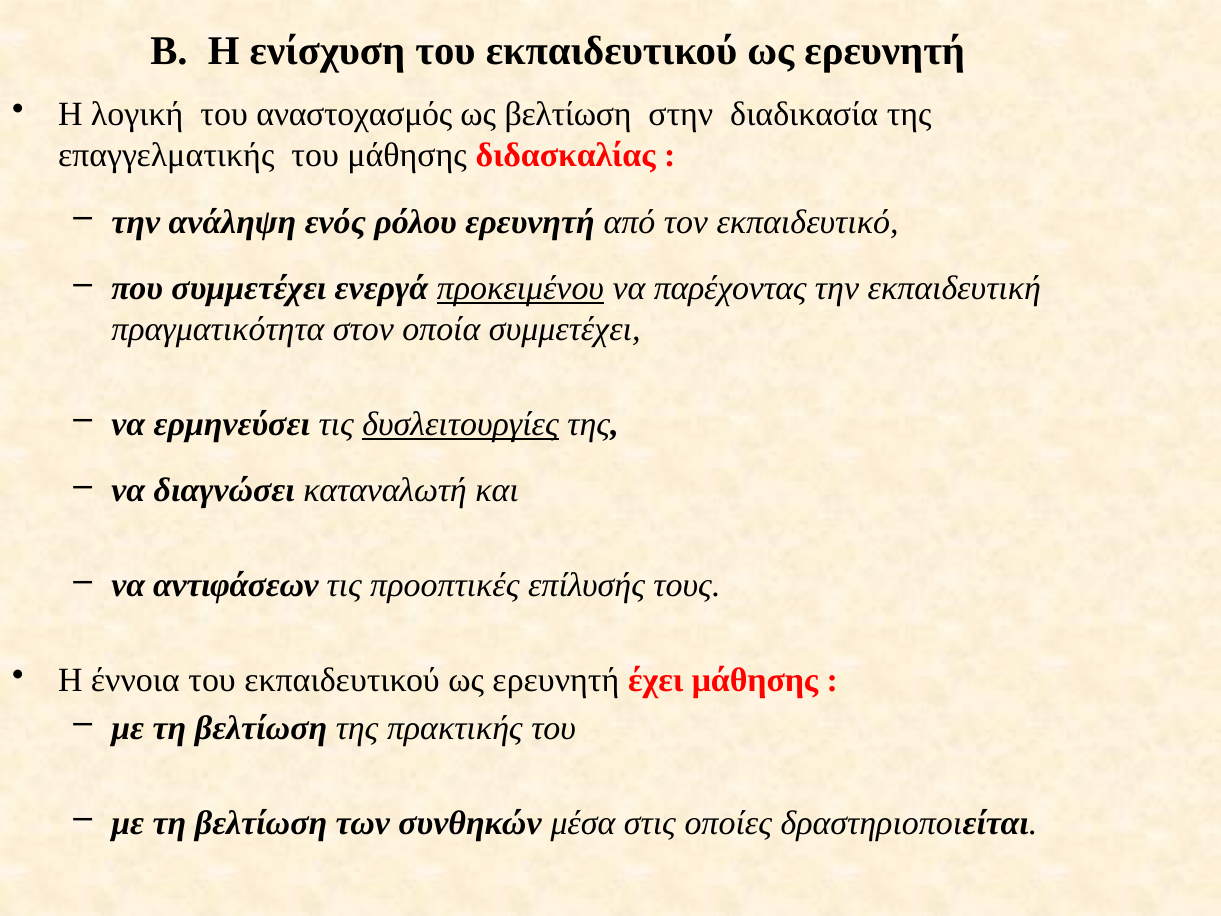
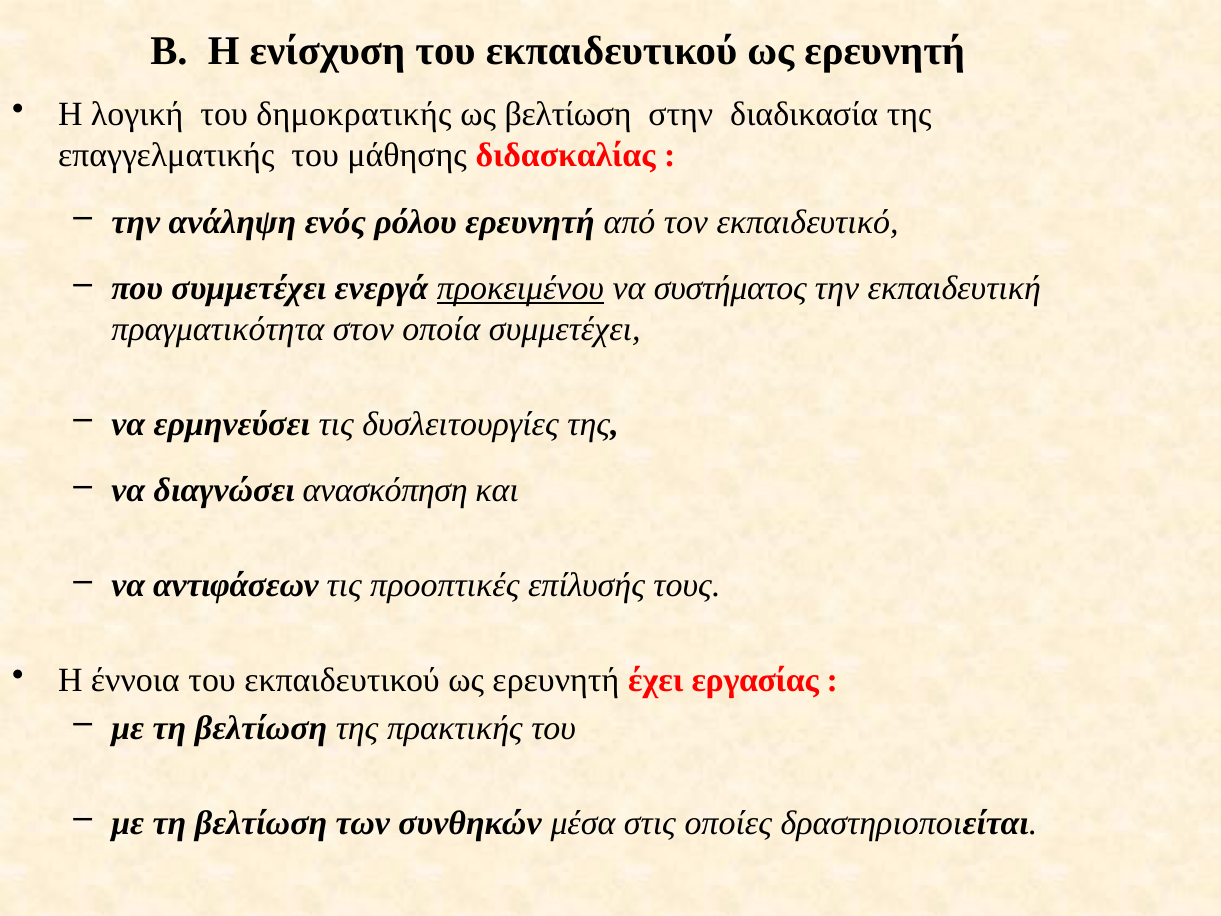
αναστοχασμός: αναστοχασμός -> δημοκρατικής (354, 115)
παρέχοντας: παρέχοντας -> συστήματος (730, 288)
δυσλειτουργίες underline: present -> none (461, 424)
καταναλωτή: καταναλωτή -> ανασκόπηση (385, 490)
έχει μάθησης: μάθησης -> εργασίας (755, 680)
